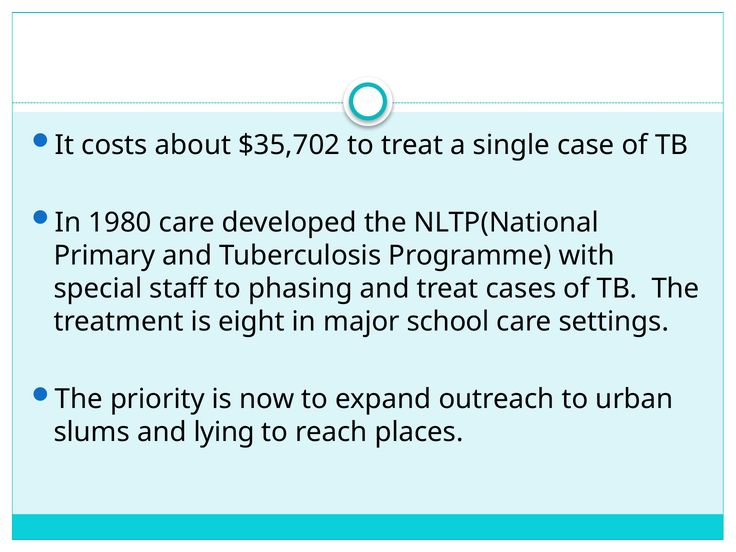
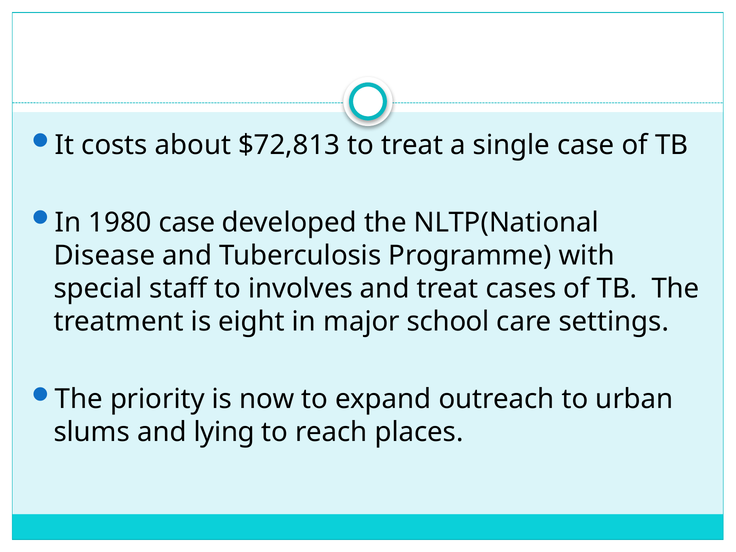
$35,702: $35,702 -> $72,813 (289, 145)
1980 care: care -> case (187, 222)
Primary: Primary -> Disease (104, 256)
phasing: phasing -> involves (300, 289)
